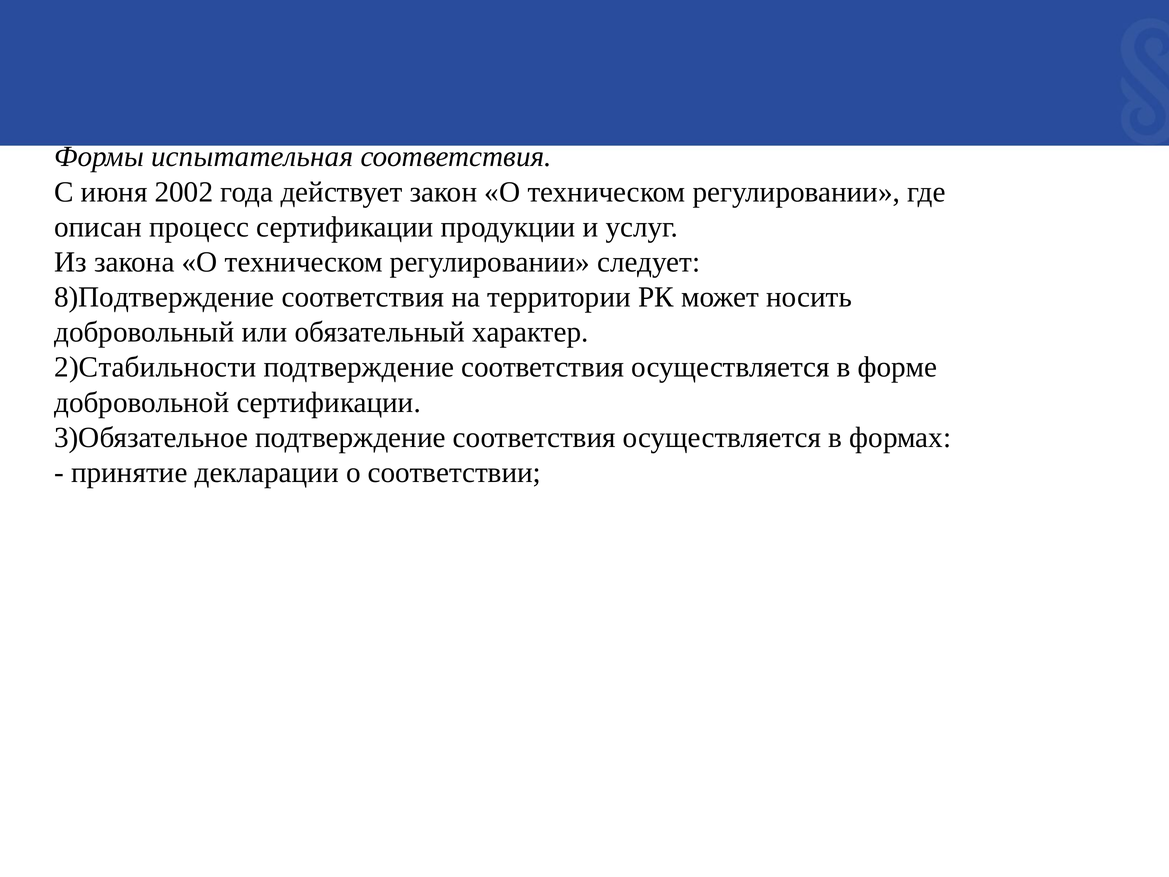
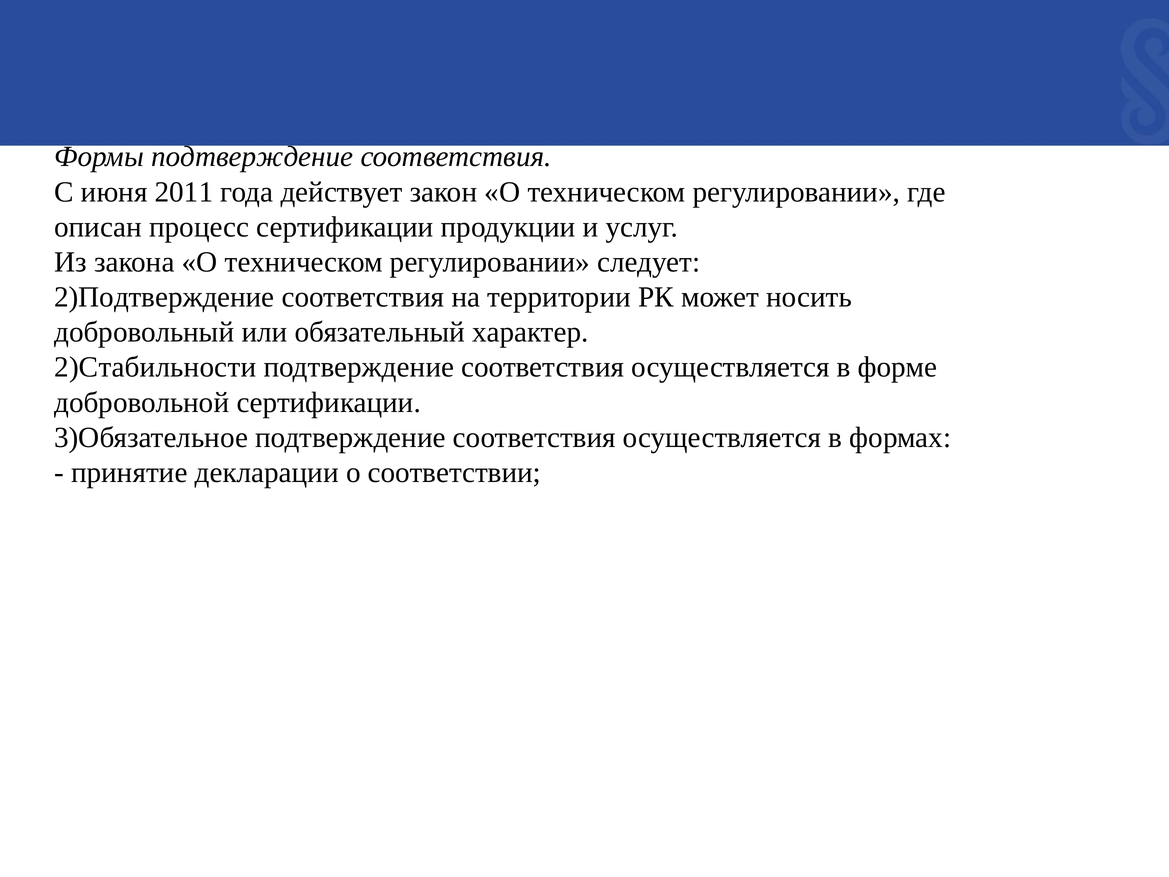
Формы испытательная: испытательная -> подтверждение (252, 157)
2002: 2002 -> 2011 (184, 192)
8)Подтверждение: 8)Подтверждение -> 2)Подтверждение (164, 297)
